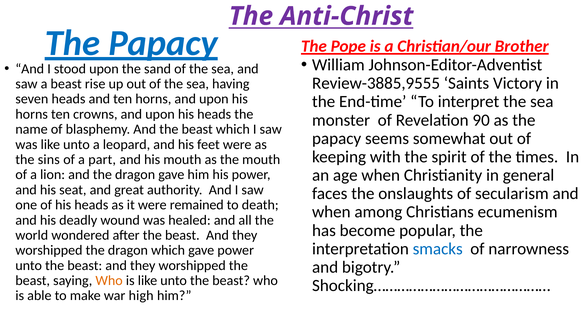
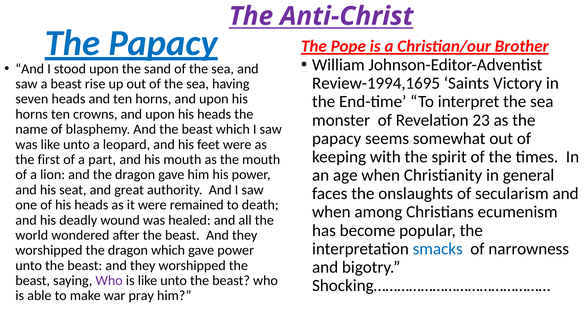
Review-3885,9555: Review-3885,9555 -> Review-1994,1695 (376, 83)
90: 90 -> 23 (481, 120)
sins: sins -> first (49, 160)
Who colour: orange -> purple (109, 281)
high: high -> pray (141, 296)
